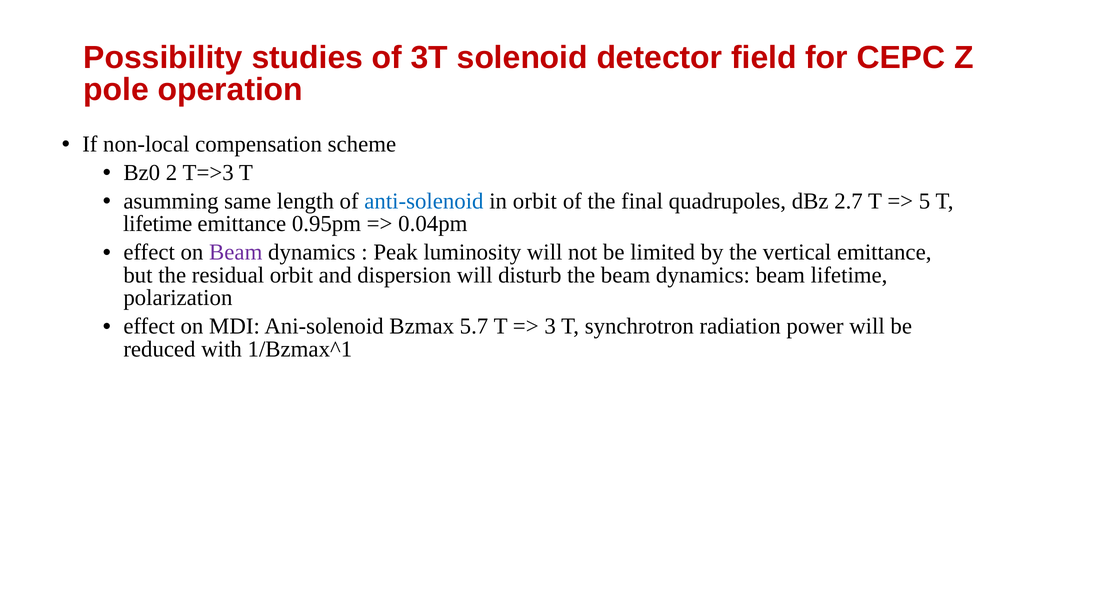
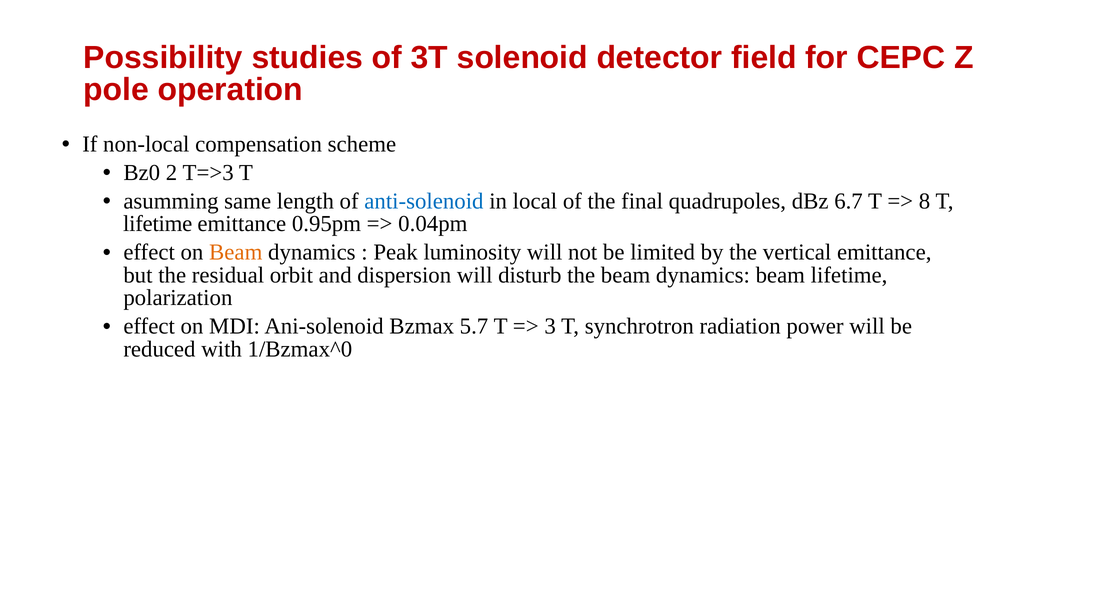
in orbit: orbit -> local (535, 201)
2.7: 2.7 -> 6.7 (849, 201)
5: 5 -> 8 (924, 201)
Beam colour: purple -> orange (236, 252)
1/Bzmax^1: 1/Bzmax^1 -> 1/Bzmax^0 (300, 349)
